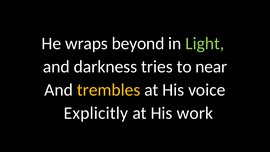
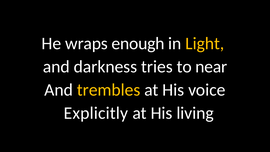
beyond: beyond -> enough (138, 43)
Light colour: light green -> yellow (205, 43)
work: work -> living (195, 113)
